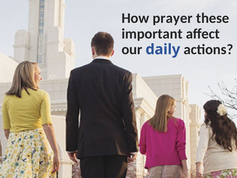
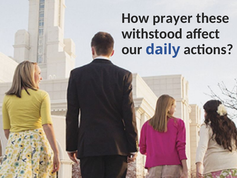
important: important -> withstood (152, 34)
